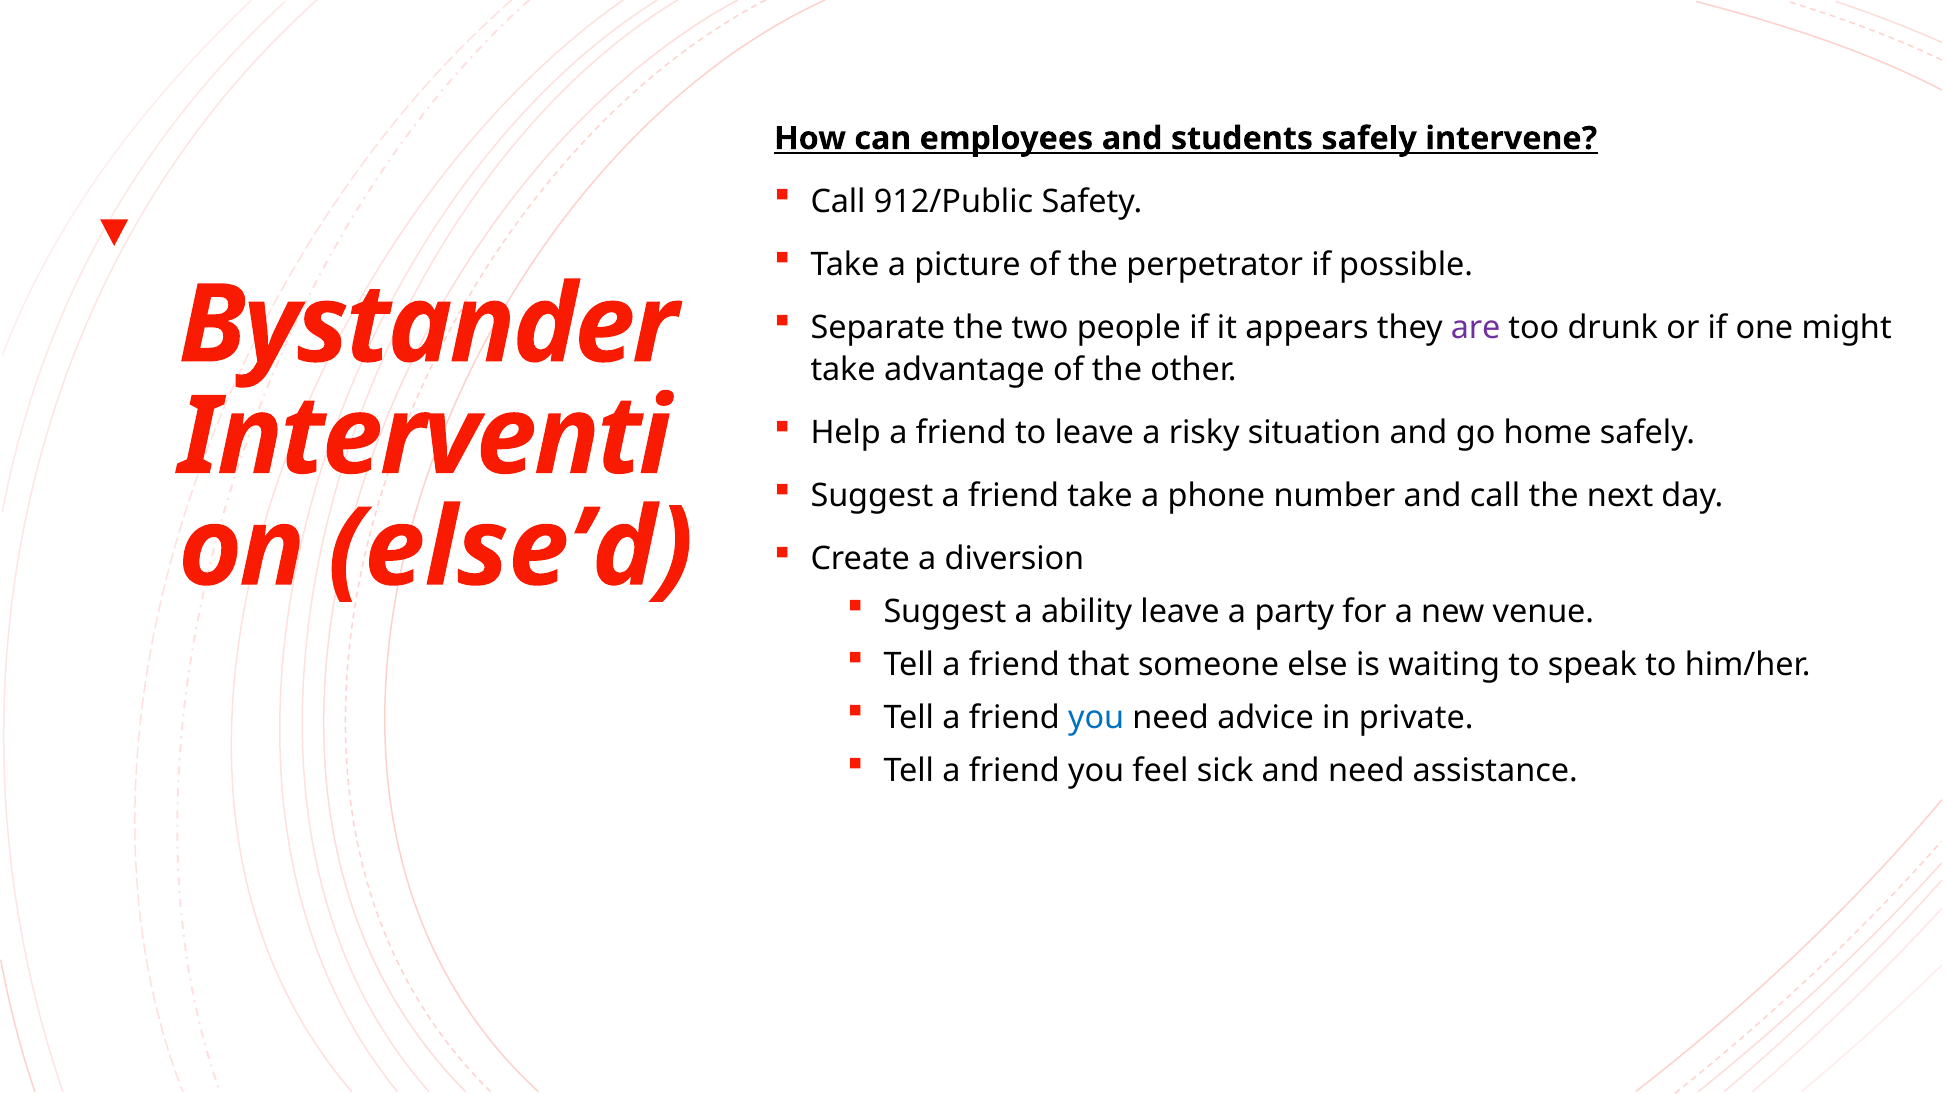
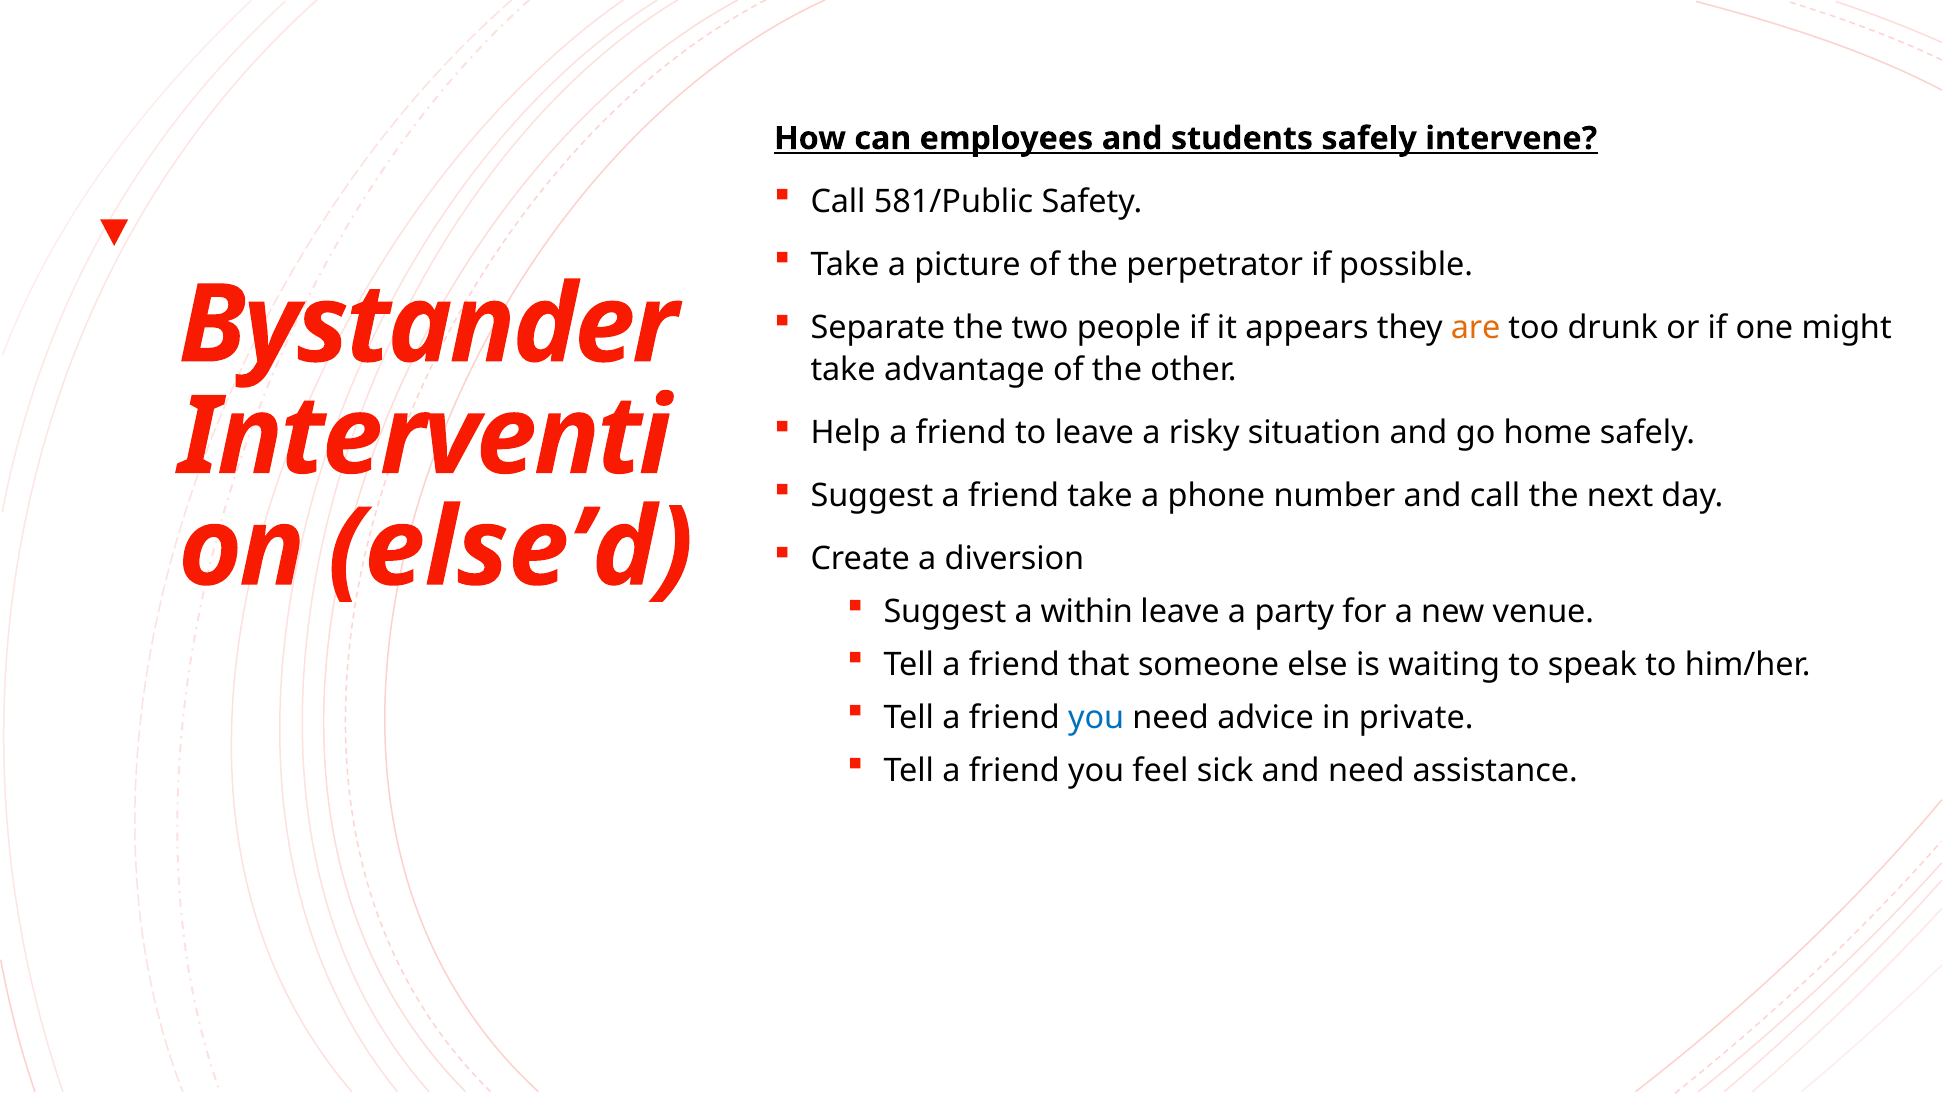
912/Public: 912/Public -> 581/Public (954, 202)
are colour: purple -> orange (1476, 328)
ability: ability -> within (1087, 612)
